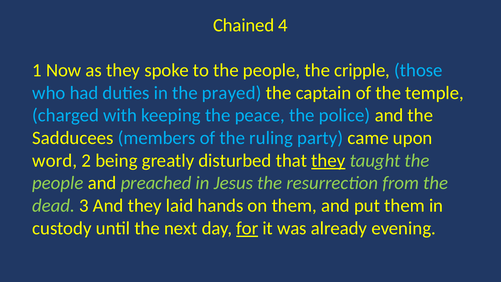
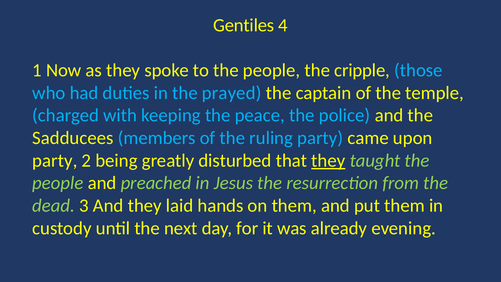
Chained: Chained -> Gentiles (244, 25)
word: word -> party (55, 160)
for underline: present -> none (247, 228)
